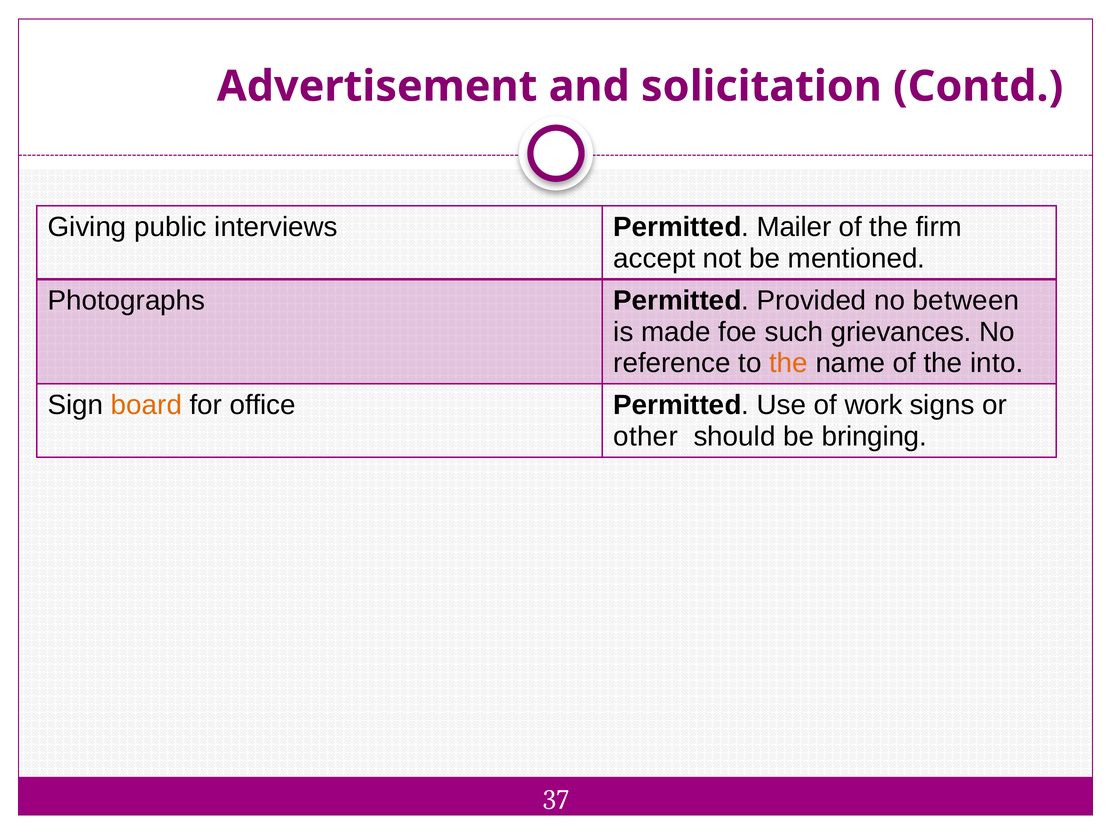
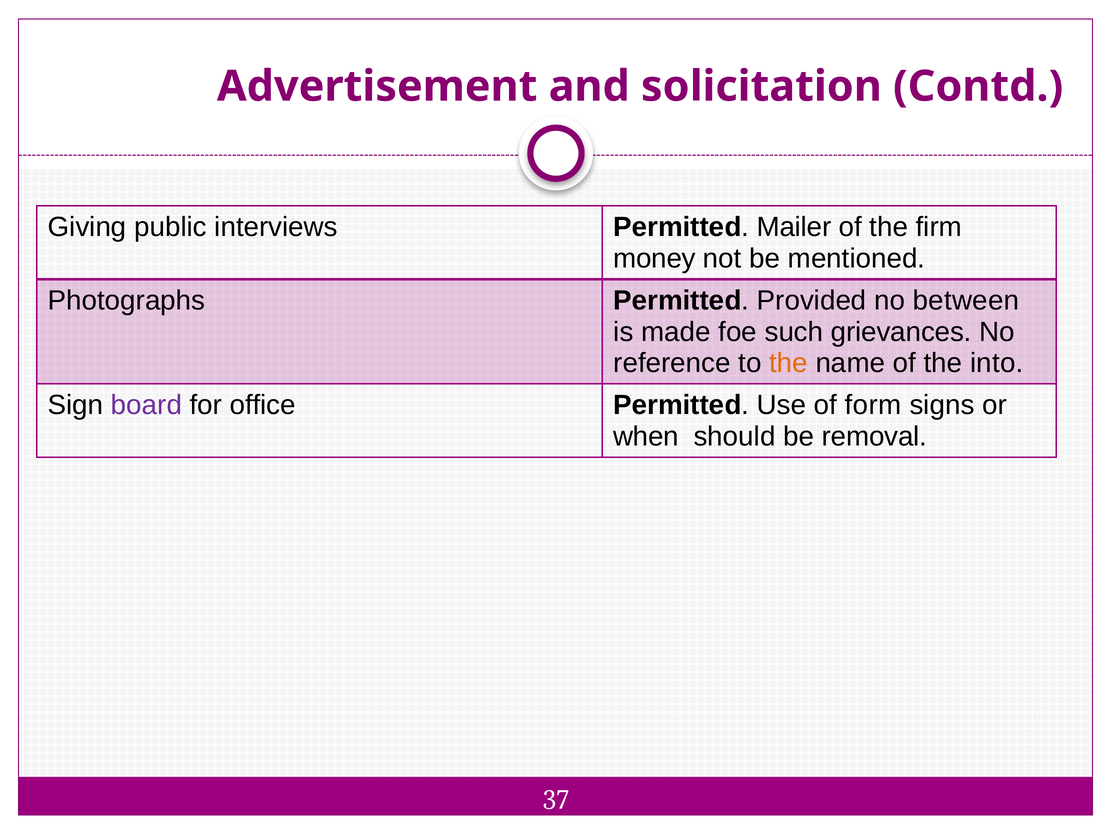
accept: accept -> money (654, 258)
board colour: orange -> purple (147, 405)
work: work -> form (873, 405)
other: other -> when (646, 436)
bringing: bringing -> removal (874, 436)
